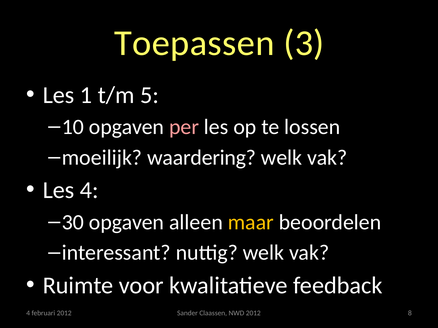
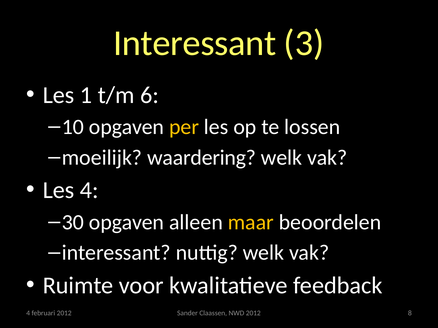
Toepassen: Toepassen -> Interessant (195, 43)
5: 5 -> 6 (150, 95)
per colour: pink -> yellow (184, 127)
